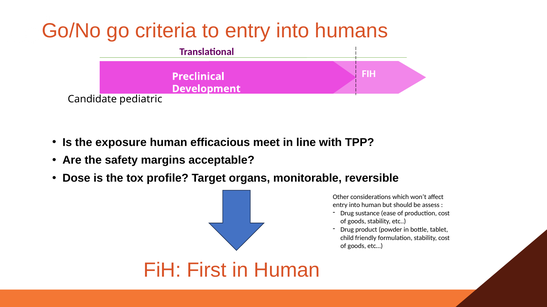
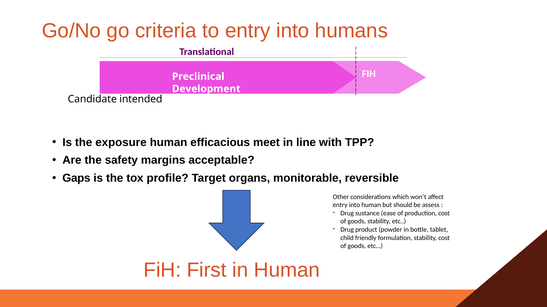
pediatric: pediatric -> intended (141, 99)
Dose: Dose -> Gaps (76, 179)
